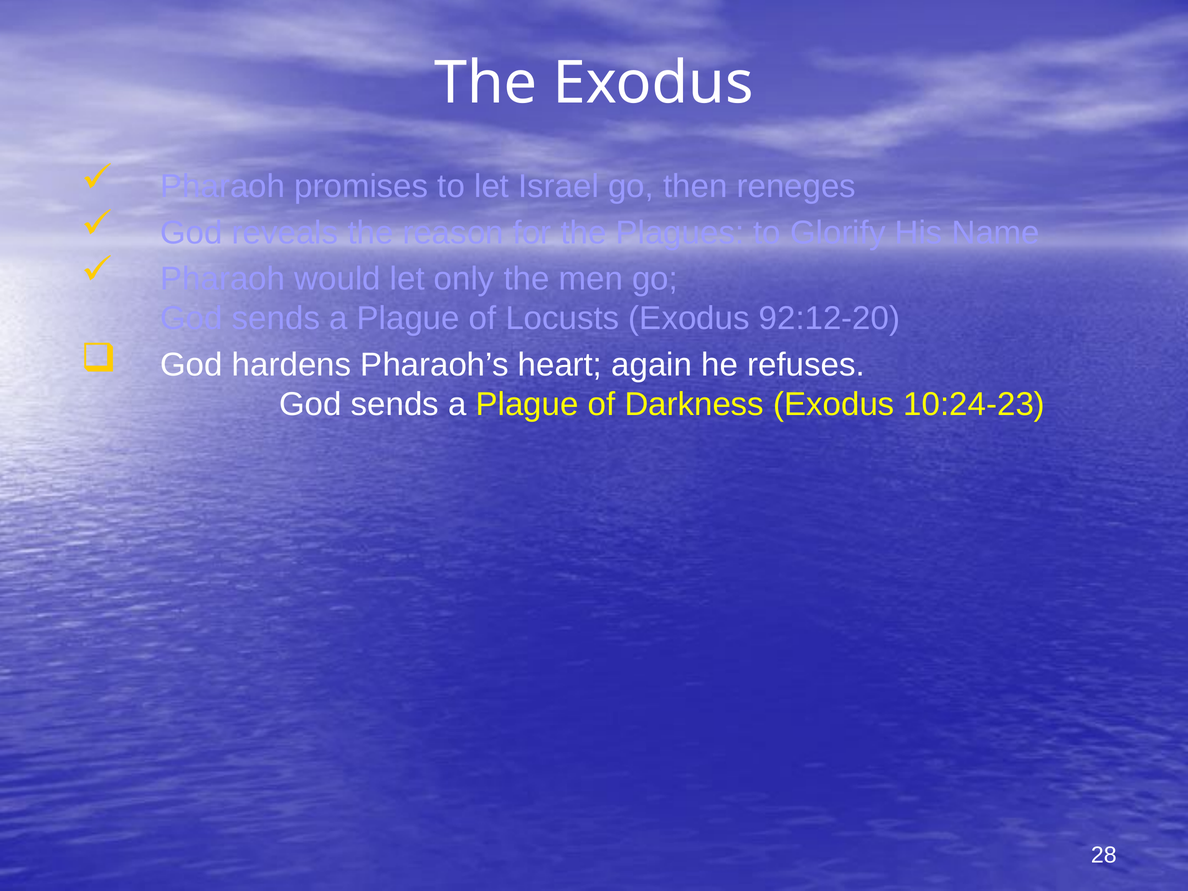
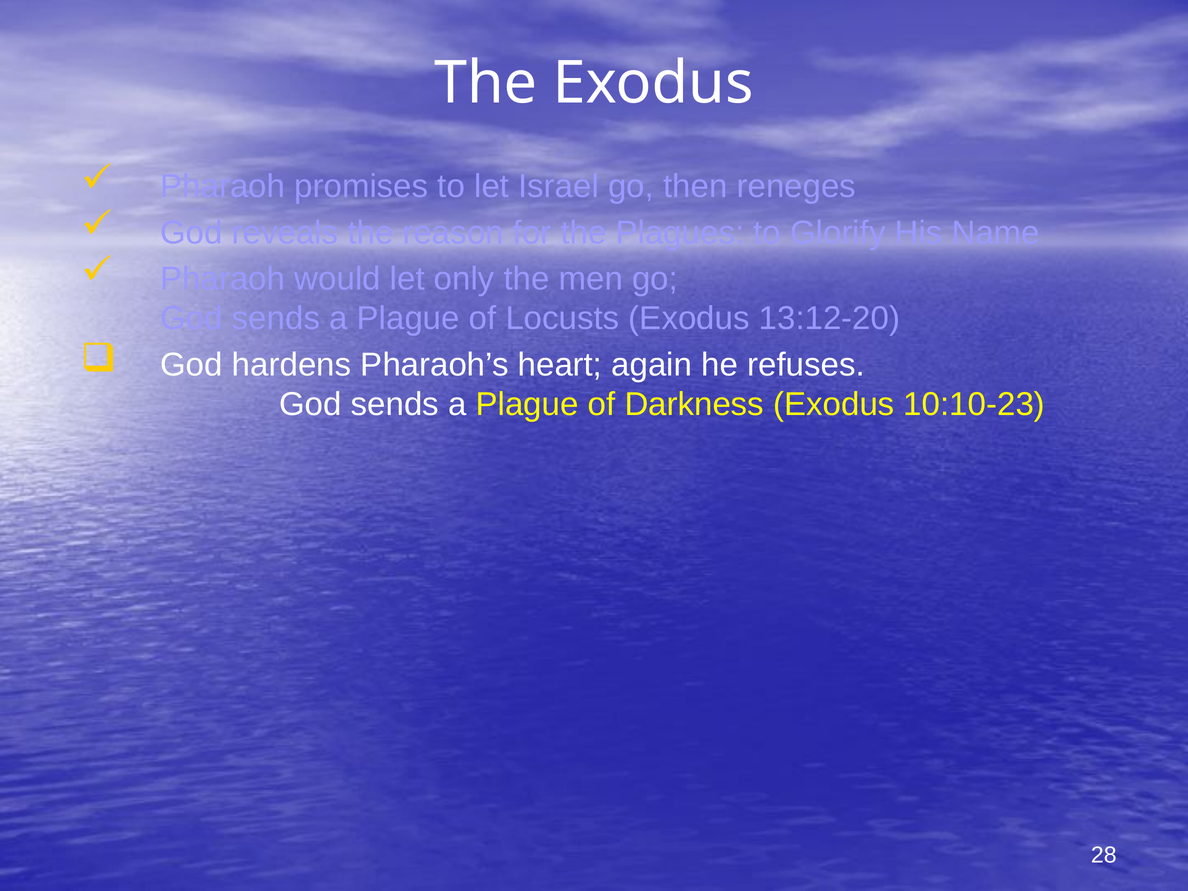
92:12-20: 92:12-20 -> 13:12-20 (830, 319)
10:24-23: 10:24-23 -> 10:10-23 (974, 404)
